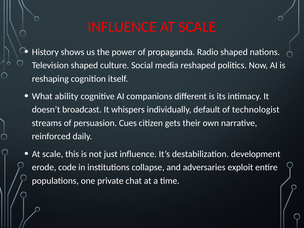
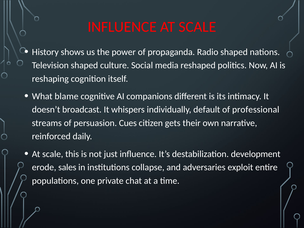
ability: ability -> blame (67, 96)
technologist: technologist -> professional (256, 110)
code: code -> sales (67, 167)
